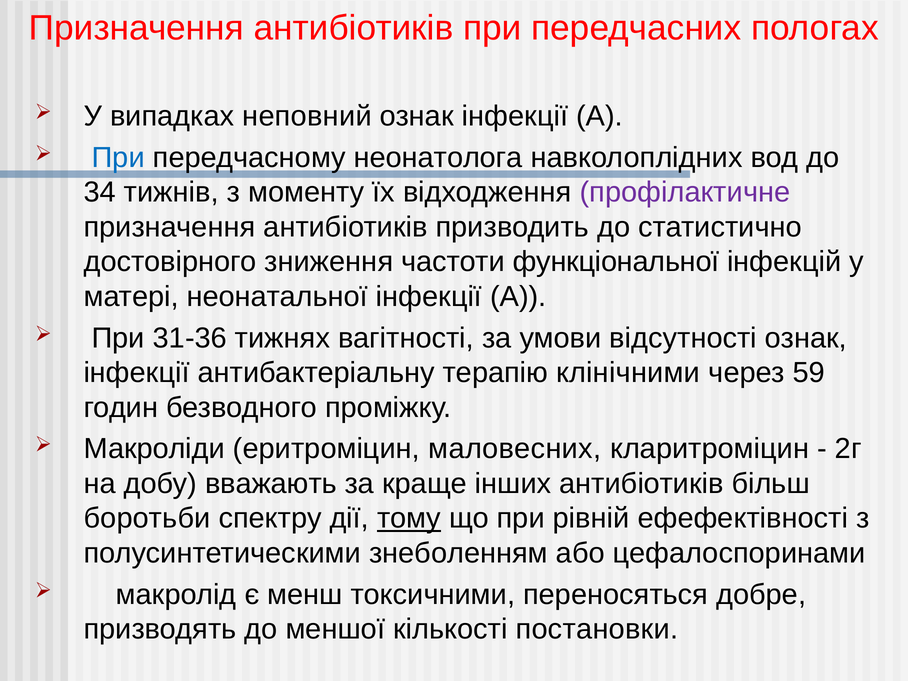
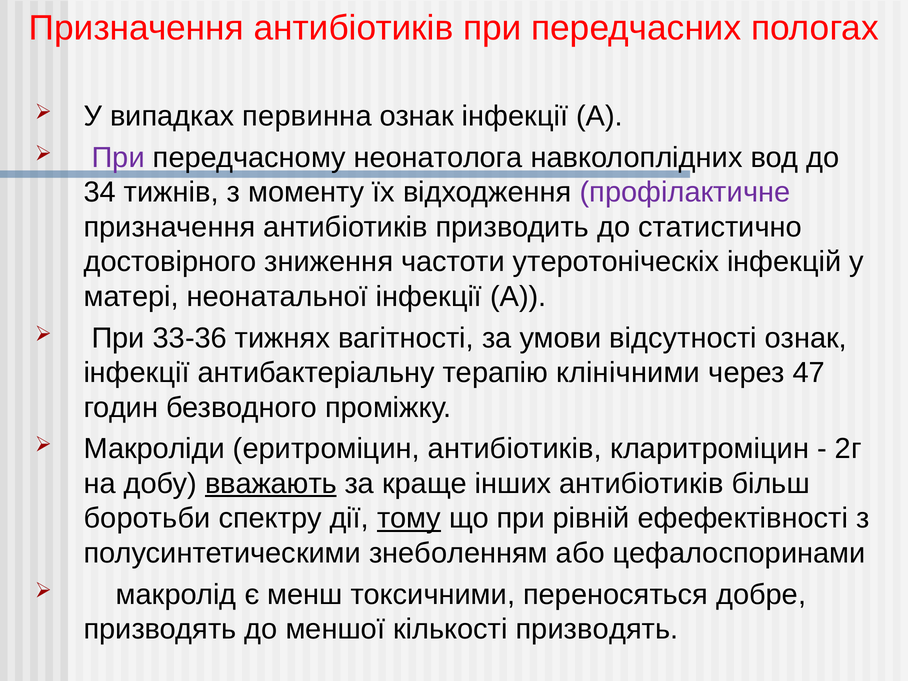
неповний: неповний -> первинна (307, 116)
При colour: blue -> purple (118, 158)
функціональної: функціональної -> утеротоніческіх (616, 262)
31-36: 31-36 -> 33-36 (190, 338)
59: 59 -> 47 (809, 373)
еритроміцин маловесних: маловесних -> антибіотиків (515, 449)
вважають underline: none -> present (271, 484)
кількості постановки: постановки -> призводять (597, 629)
